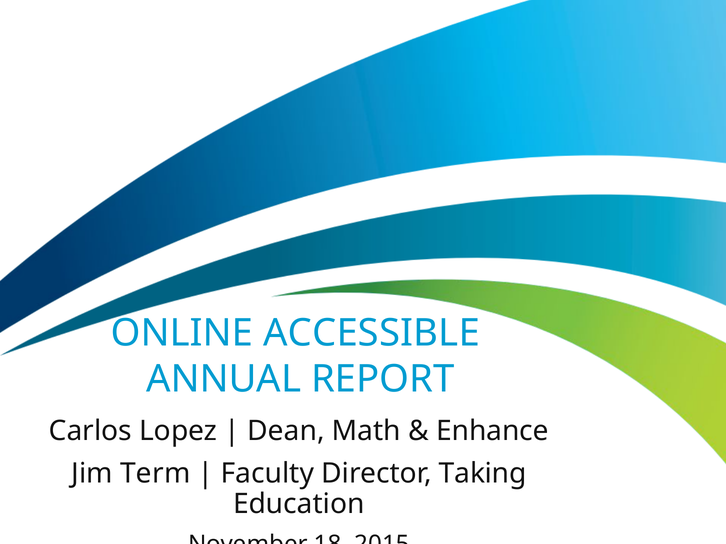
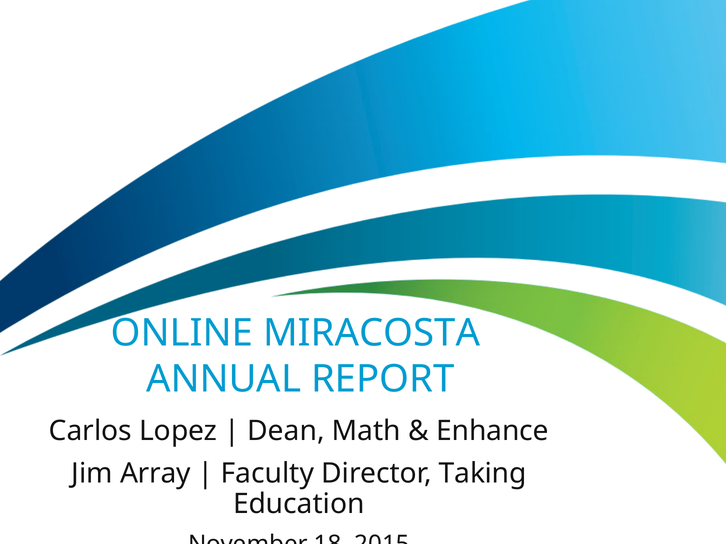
ACCESSIBLE: ACCESSIBLE -> MIRACOSTA (372, 333)
Term: Term -> Array (155, 474)
